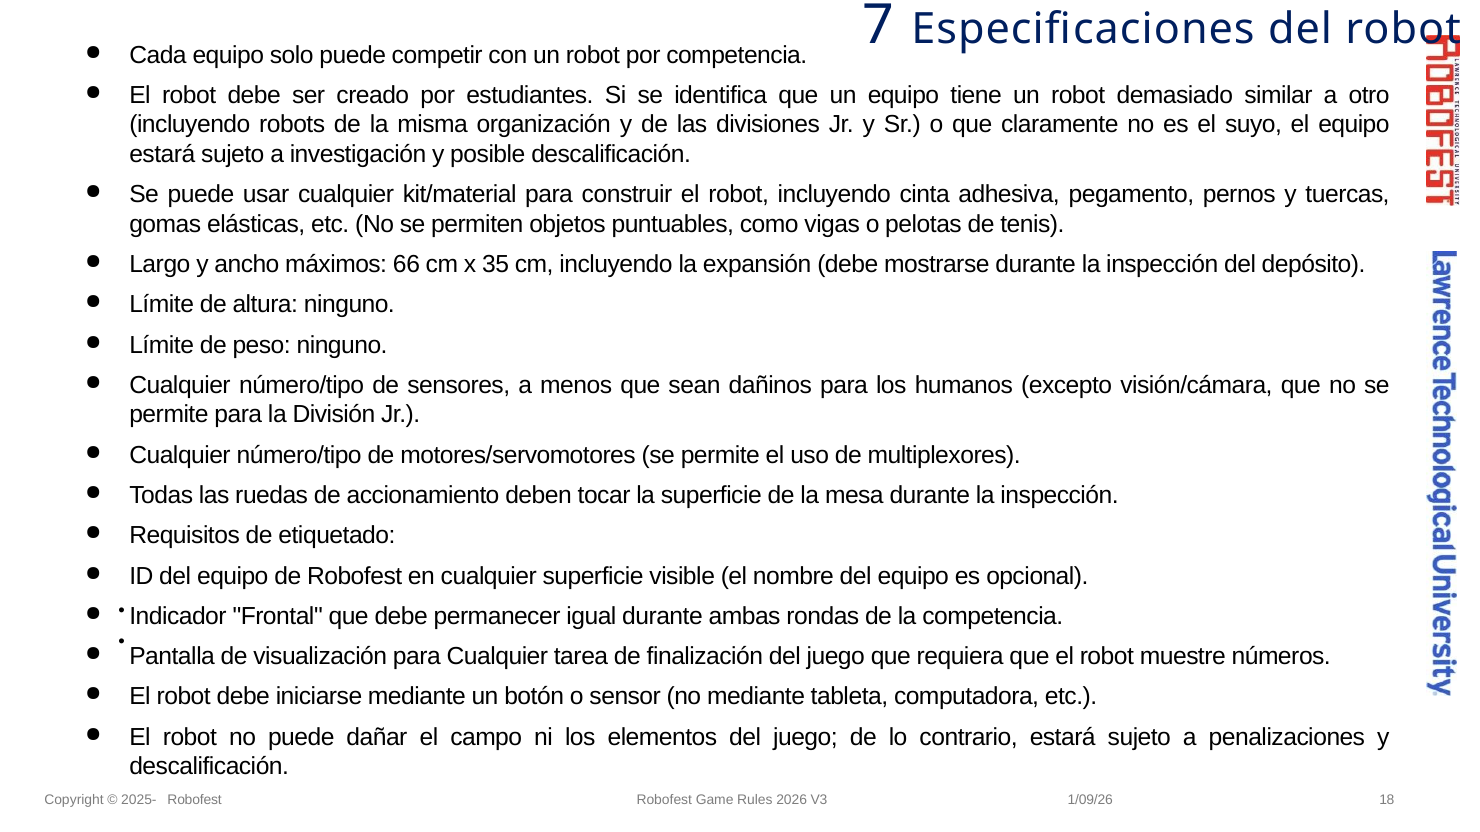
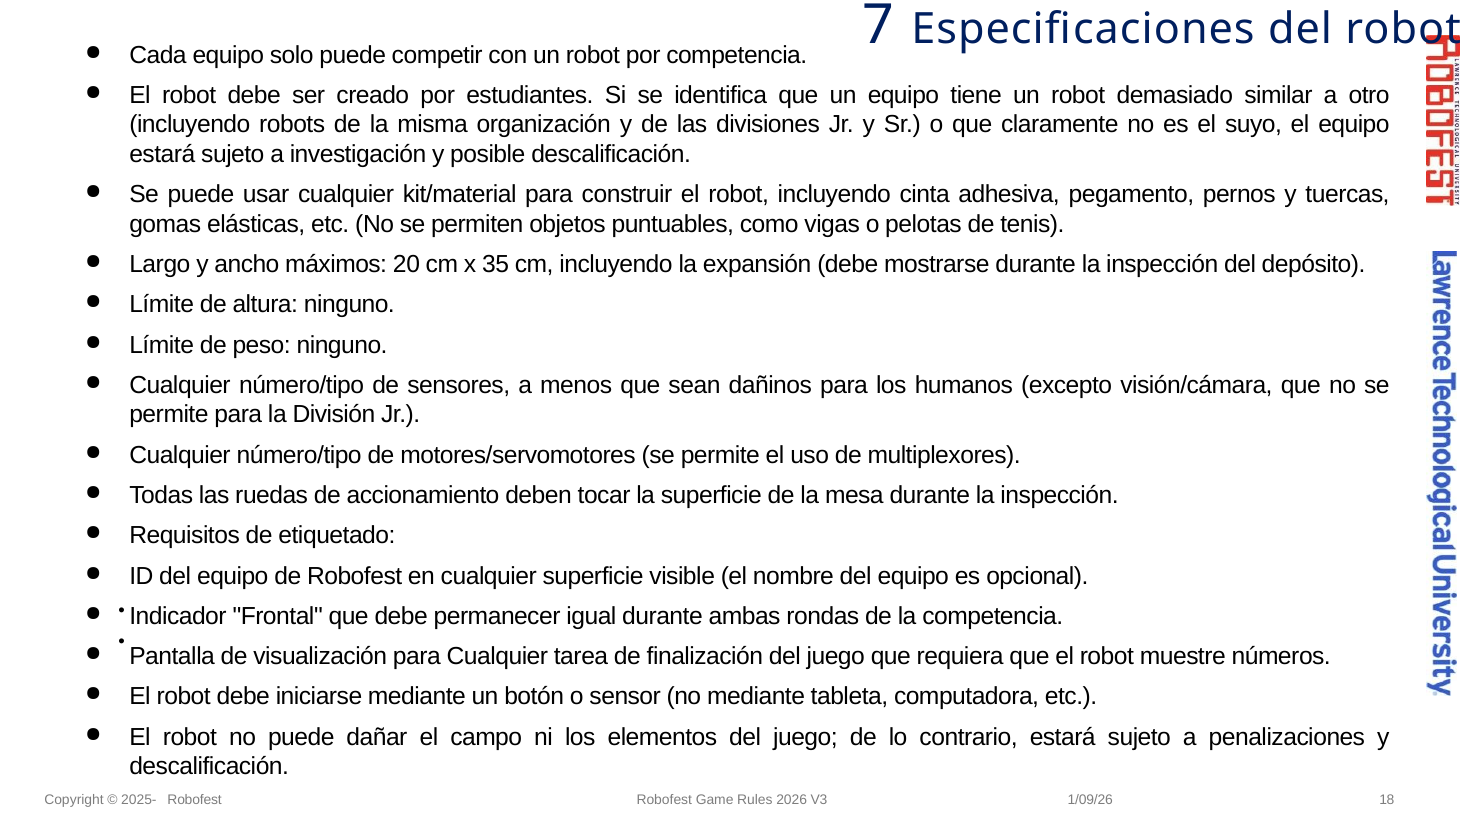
66: 66 -> 20 (407, 265)
